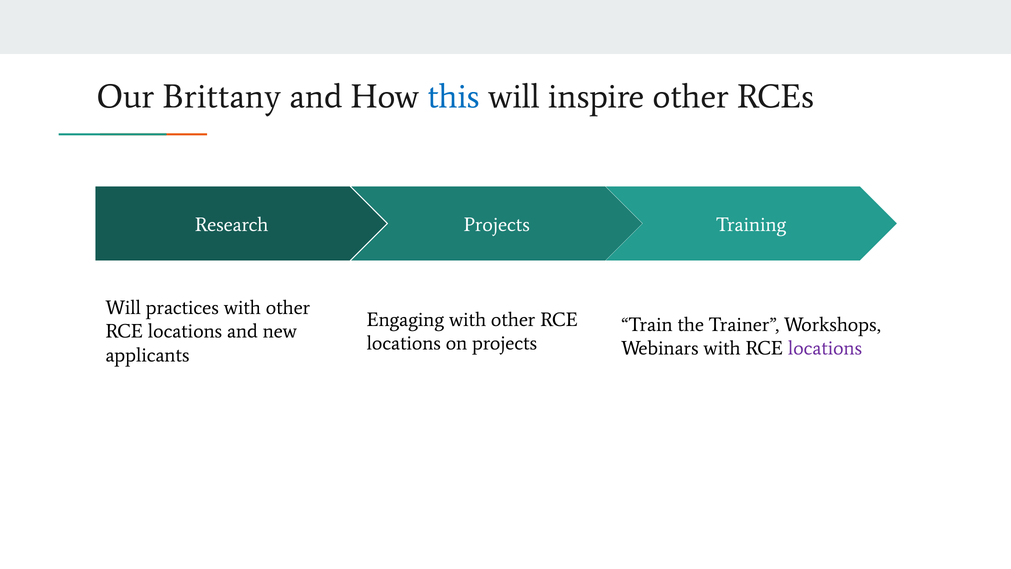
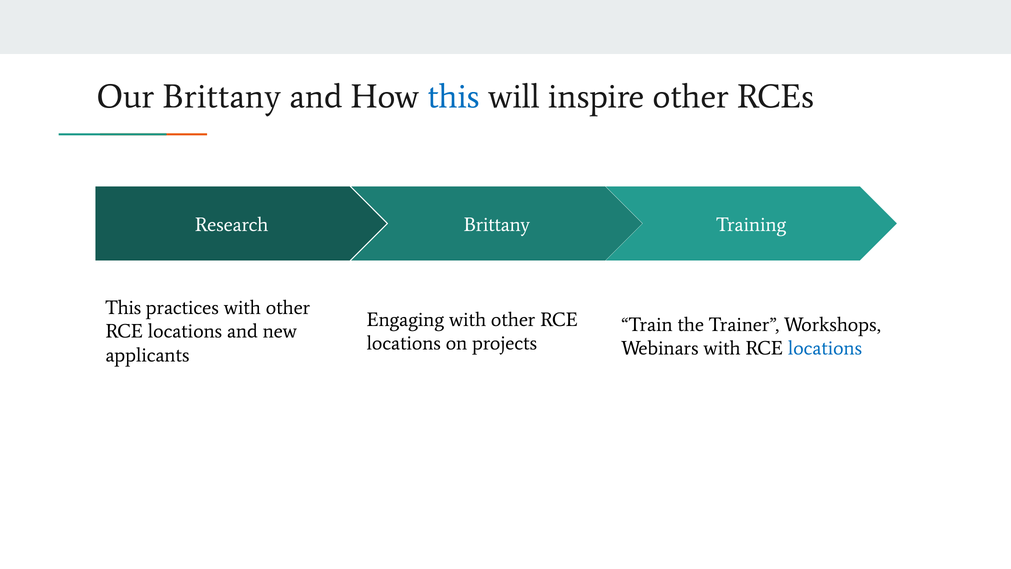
Research Projects: Projects -> Brittany (497, 225)
Will: Will -> This (123, 308)
locations colour: purple -> blue (825, 348)
